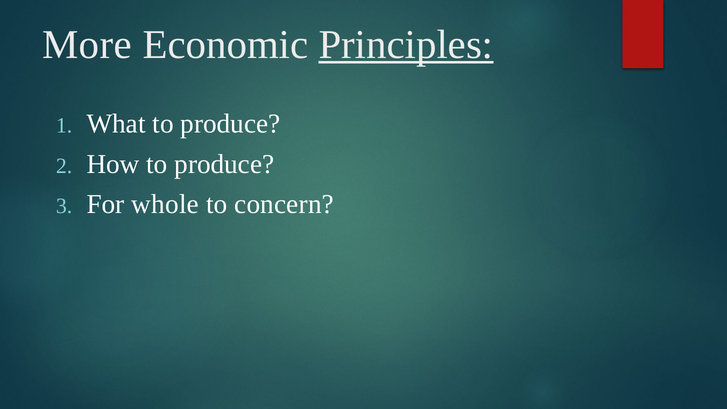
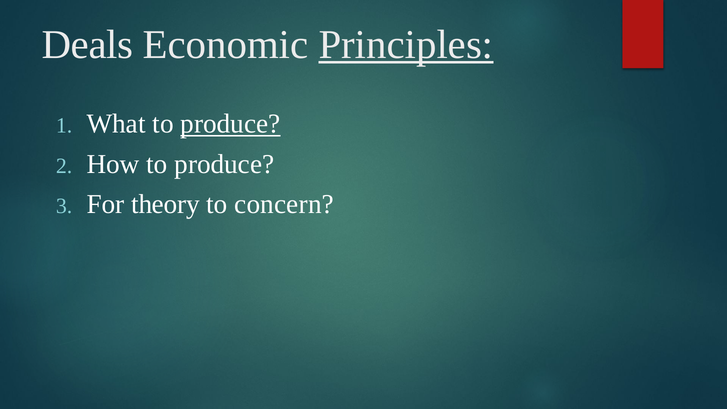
More: More -> Deals (87, 45)
produce underline: none -> present (230, 124)
whole: whole -> theory (165, 204)
